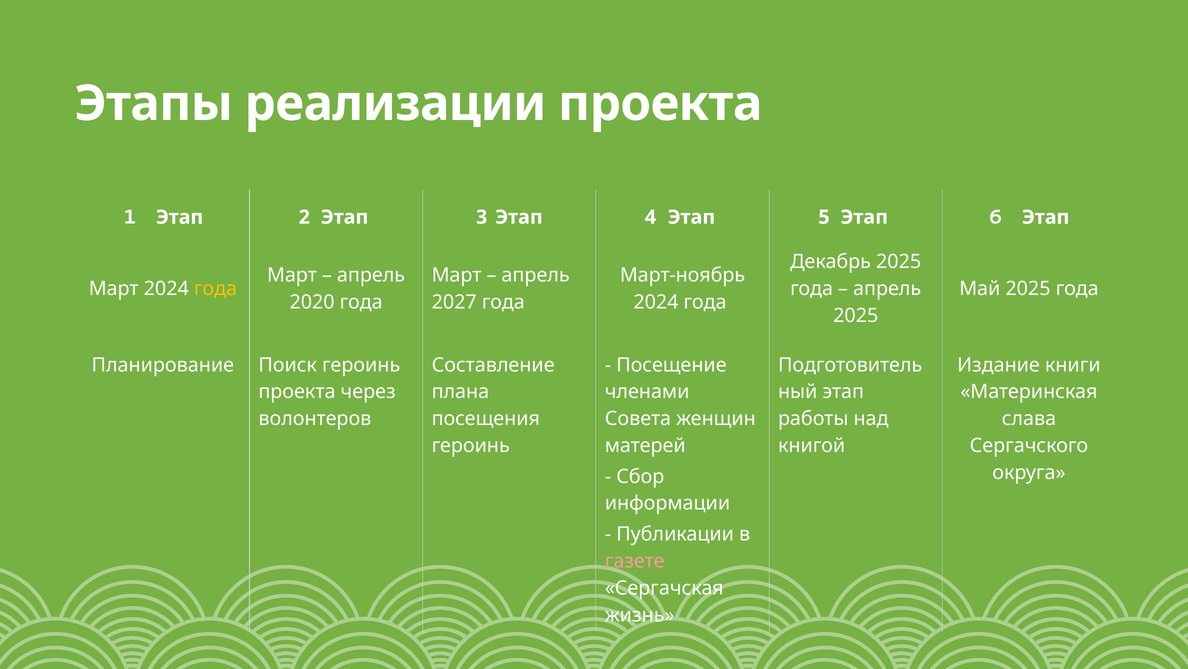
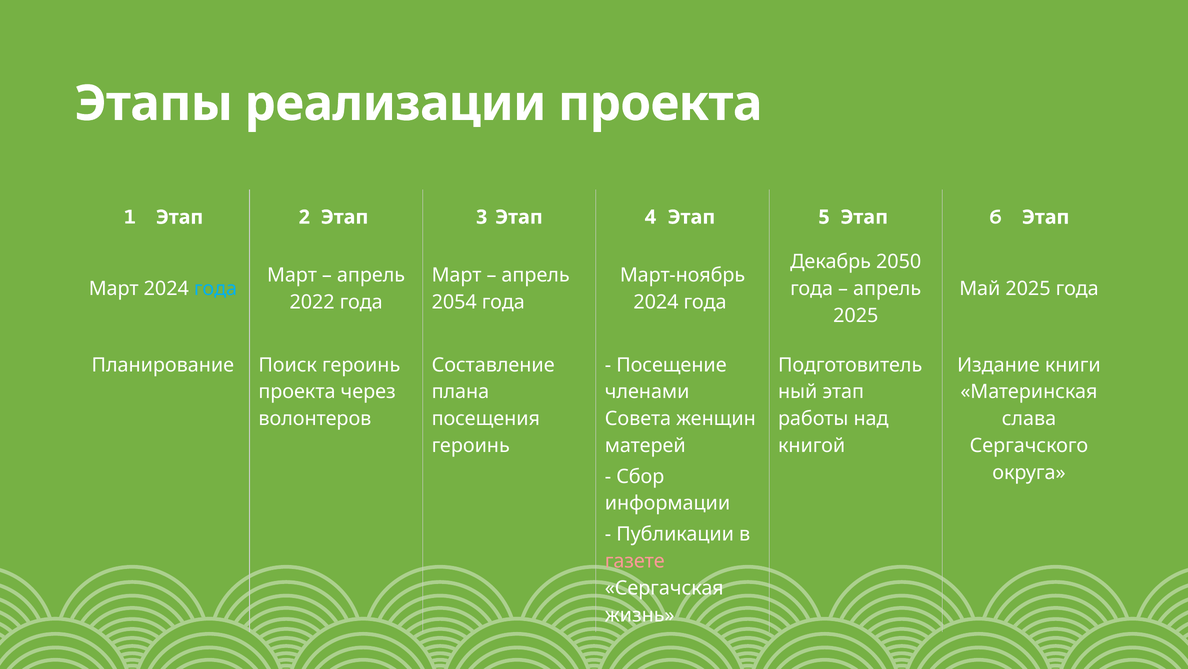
Декабрь 2025: 2025 -> 2050 (899, 262)
года colour: yellow -> light blue (215, 289)
2020: 2020 -> 2022 (312, 302)
2027: 2027 -> 2054 (454, 302)
